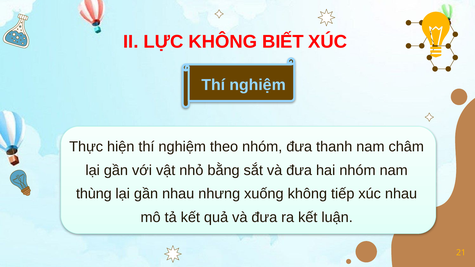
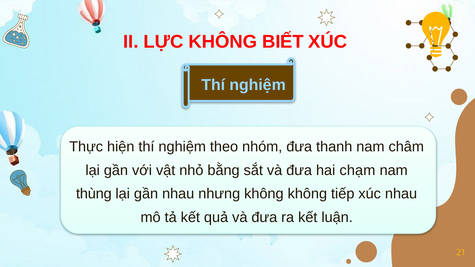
hai nhóm: nhóm -> chạm (357, 170)
nhưng xuống: xuống -> không (264, 194)
